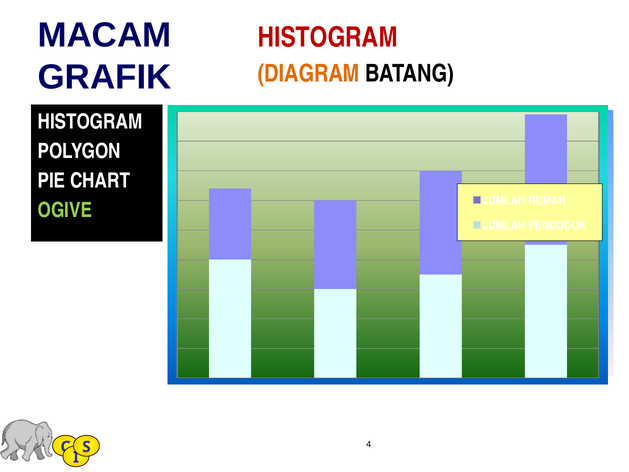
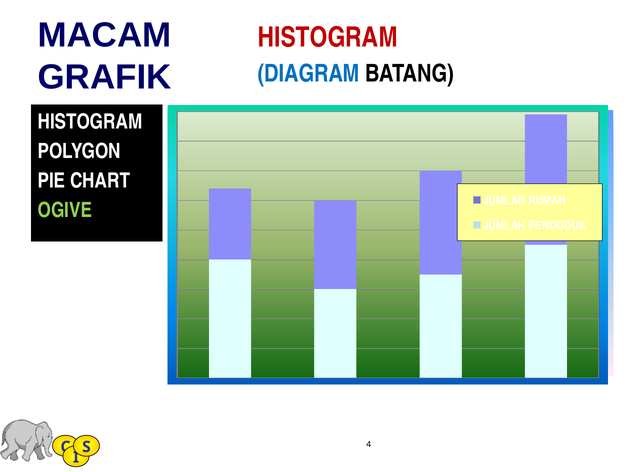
DIAGRAM colour: orange -> blue (309, 74)
